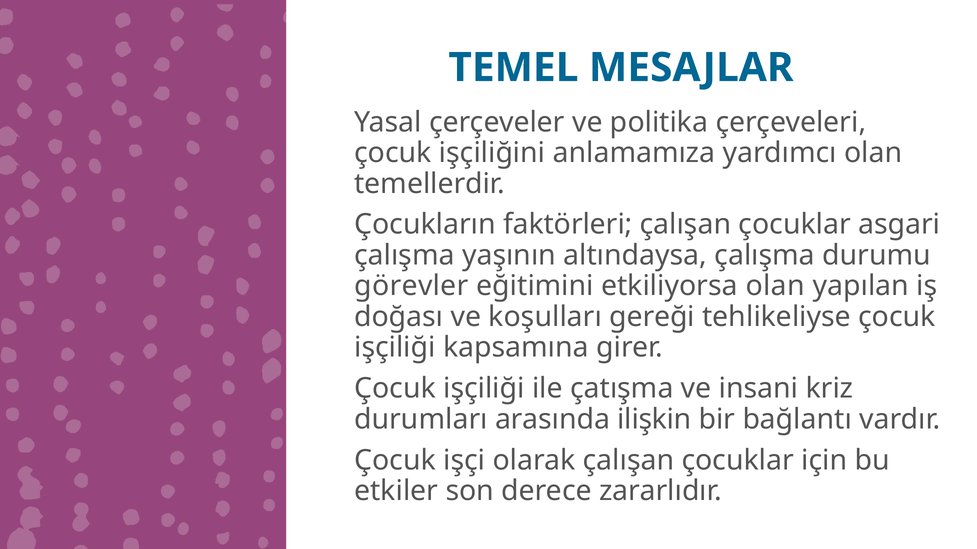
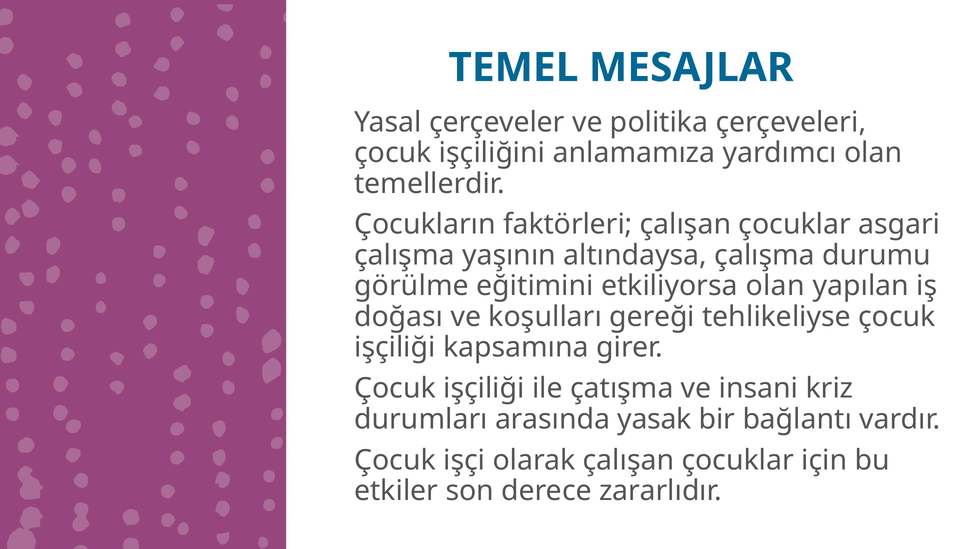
görevler: görevler -> görülme (412, 286)
ilişkin: ilişkin -> yasak (655, 420)
